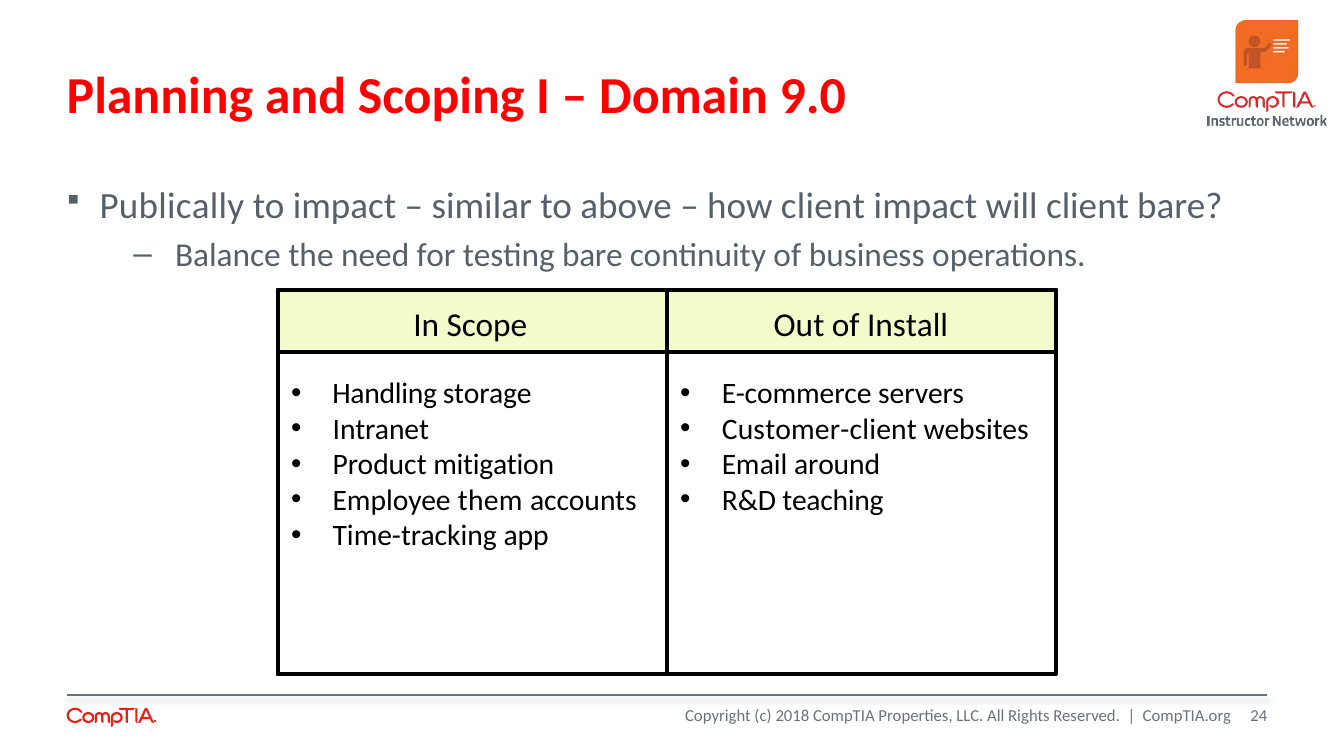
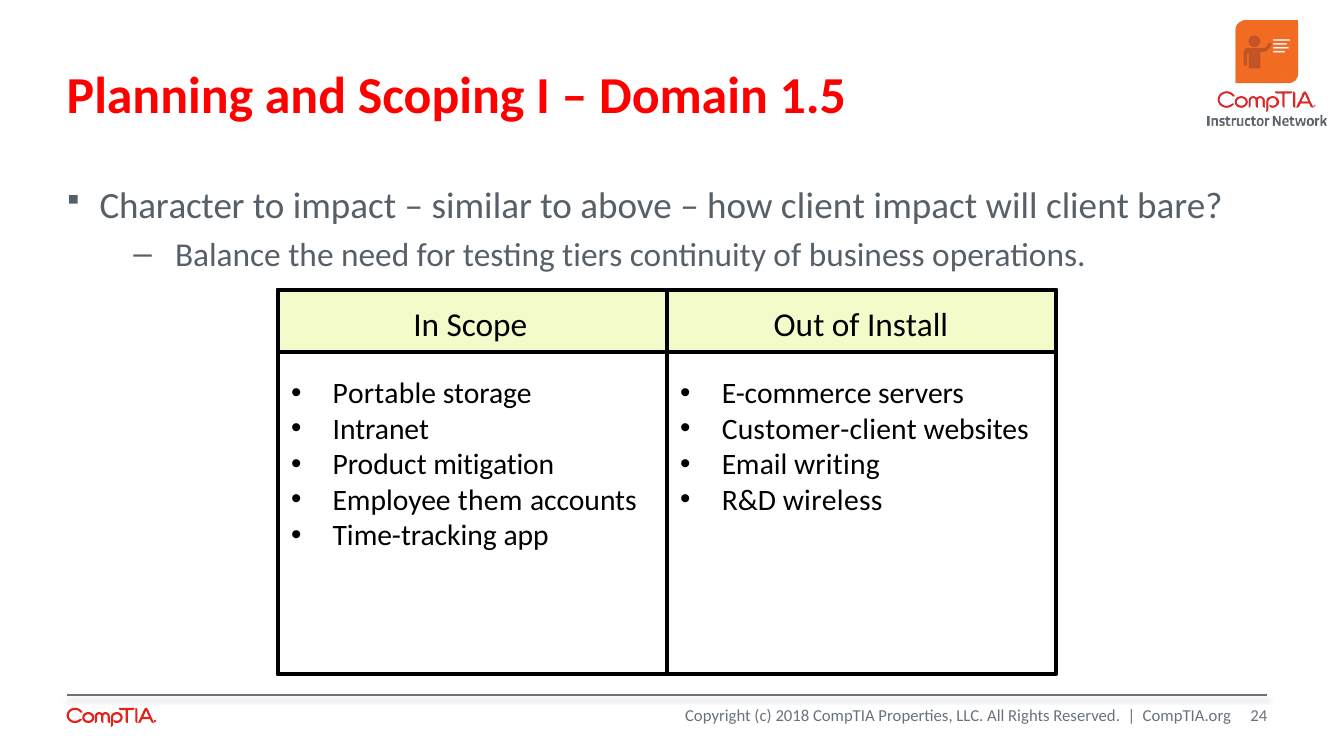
9.0: 9.0 -> 1.5 (813, 96)
Publically: Publically -> Character (172, 207)
testing bare: bare -> tiers (592, 255)
Handling: Handling -> Portable (384, 394)
around: around -> writing (837, 465)
teaching: teaching -> wireless (833, 501)
